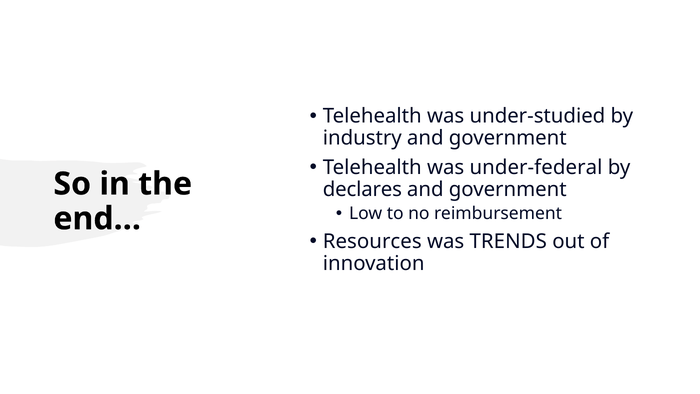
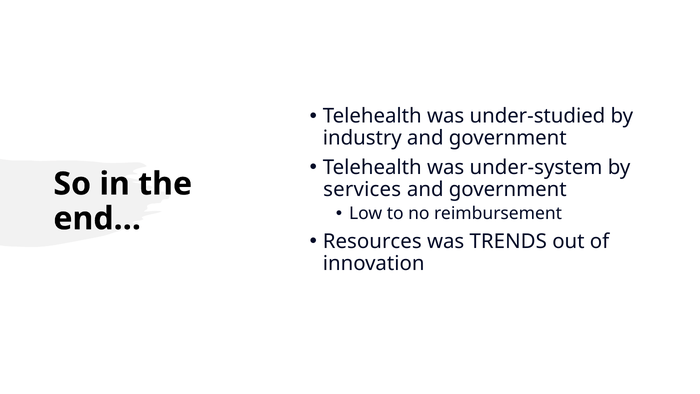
under-federal: under-federal -> under-system (536, 167)
declares: declares -> services (362, 189)
